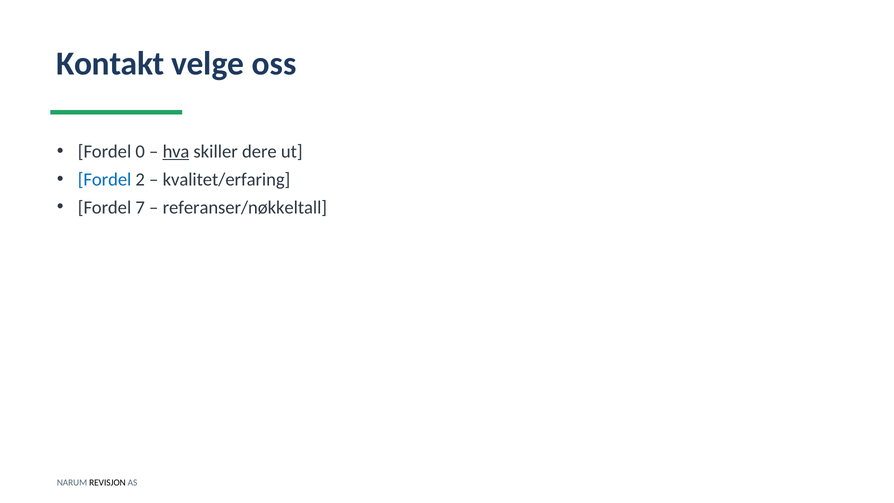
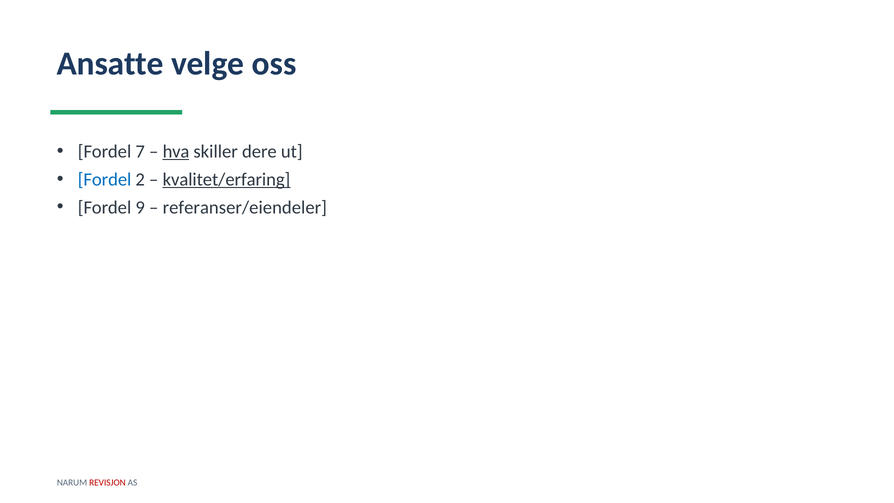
Kontakt: Kontakt -> Ansatte (110, 64)
0: 0 -> 7 (140, 151)
kvalitet/erfaring underline: none -> present (226, 179)
7: 7 -> 9 (140, 207)
referanser/nøkkeltall: referanser/nøkkeltall -> referanser/eiendeler (245, 207)
REVISJON colour: black -> red (107, 483)
